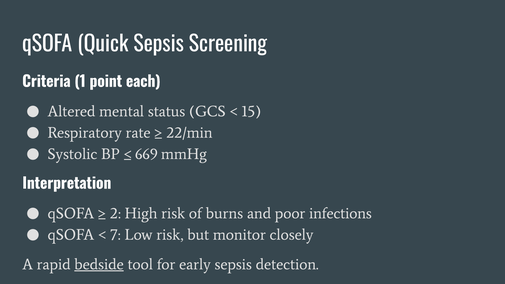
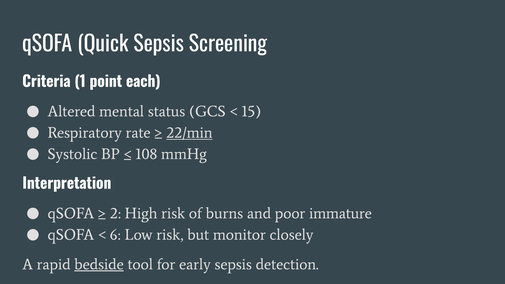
22/min underline: none -> present (189, 133)
669: 669 -> 108 (146, 154)
infections: infections -> immature (340, 213)
7: 7 -> 6 (115, 235)
